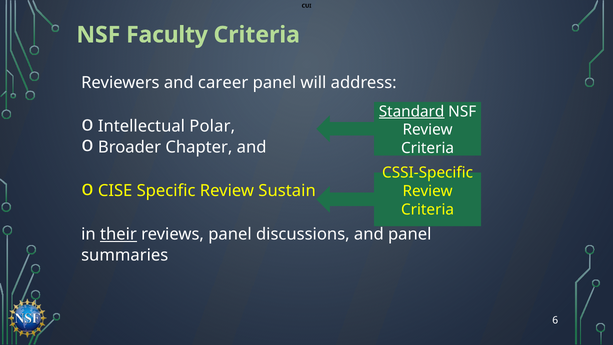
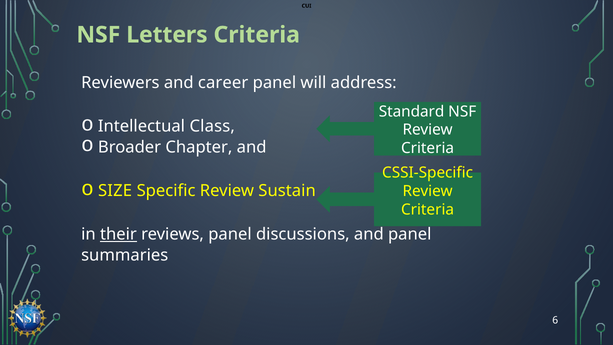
Faculty: Faculty -> Letters (167, 35)
Standard underline: present -> none (412, 111)
Polar: Polar -> Class (212, 126)
CISE: CISE -> SIZE (115, 191)
